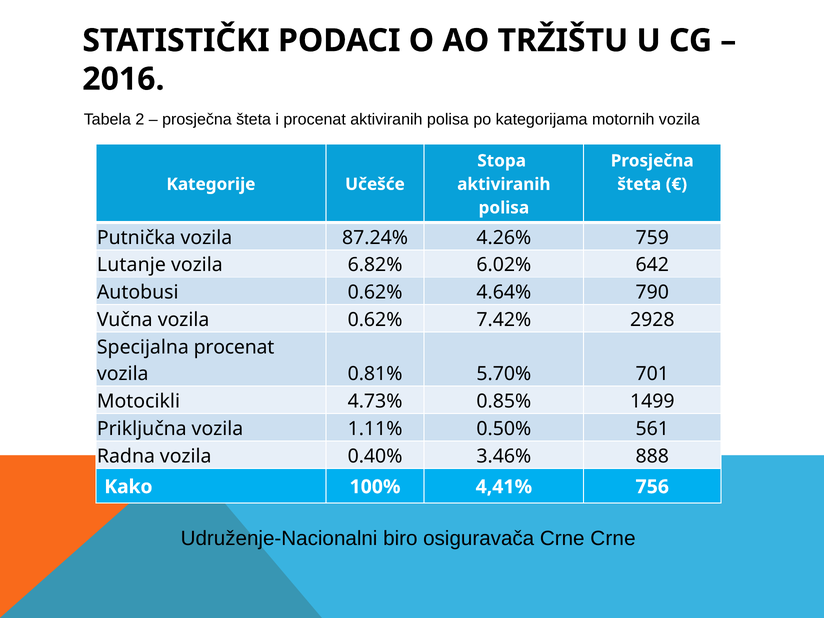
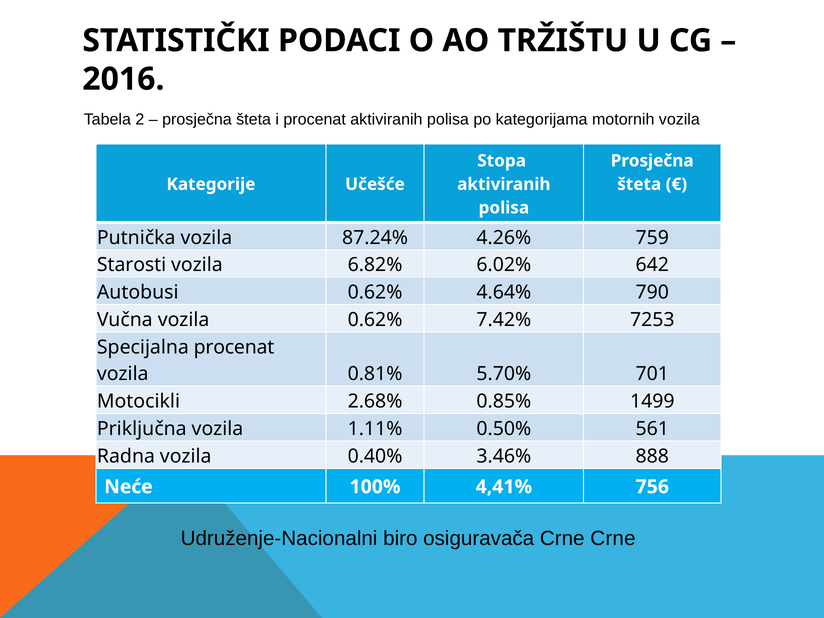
Lutanje: Lutanje -> Starosti (132, 265)
2928: 2928 -> 7253 (652, 320)
4.73%: 4.73% -> 2.68% (375, 401)
Kako: Kako -> Neće (128, 487)
